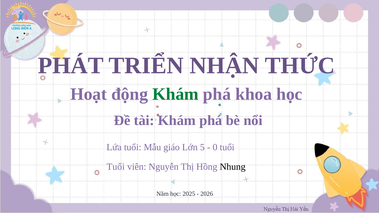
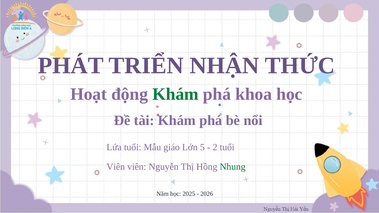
0: 0 -> 2 (215, 147)
Tuổi: Tuổi -> Viên (116, 167)
Nhung colour: black -> green (233, 167)
